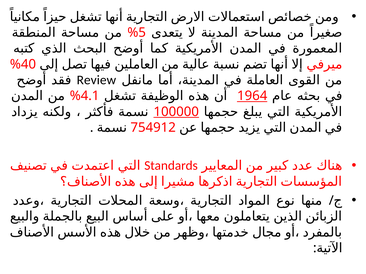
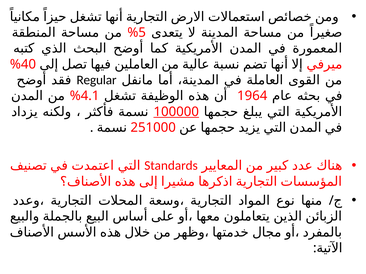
Review: Review -> Regular (97, 80)
1964 underline: present -> none (252, 96)
754912: 754912 -> 251000 (153, 128)
